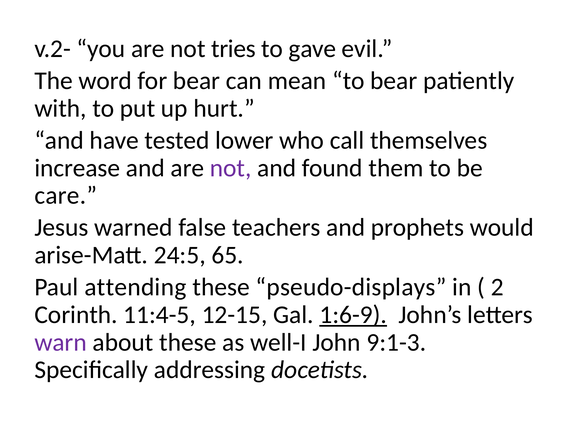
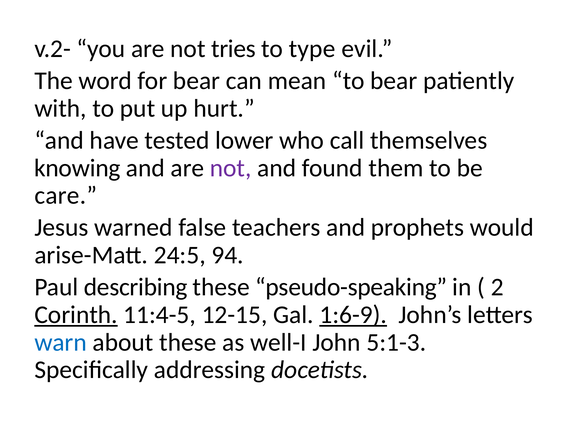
gave: gave -> type (312, 49)
increase: increase -> knowing (77, 168)
65: 65 -> 94 (228, 255)
attending: attending -> describing (136, 287)
pseudo-displays: pseudo-displays -> pseudo-speaking (351, 287)
Corinth underline: none -> present (76, 315)
warn colour: purple -> blue (61, 342)
9:1-3: 9:1-3 -> 5:1-3 (396, 342)
